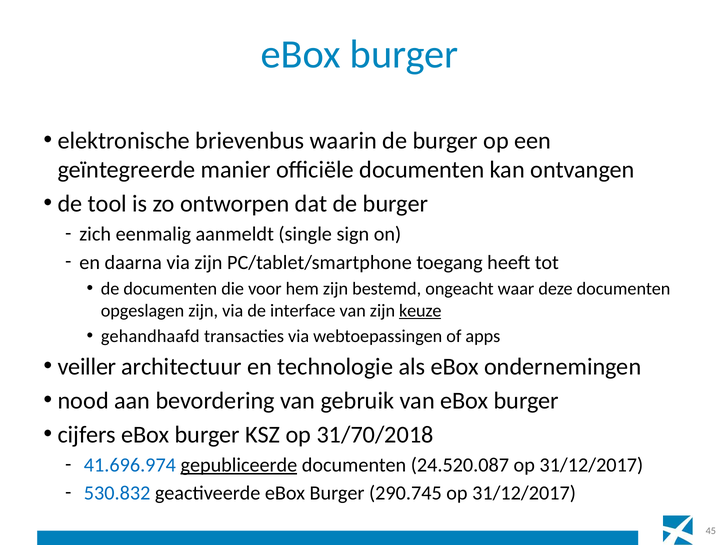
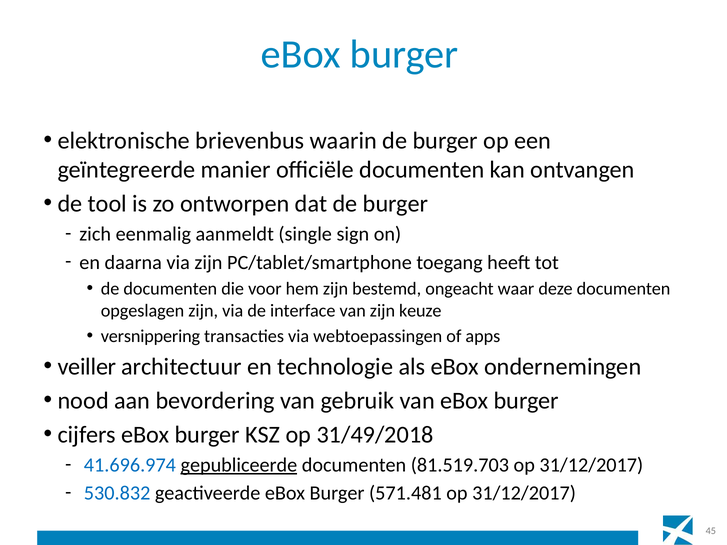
keuze underline: present -> none (420, 311)
gehandhaafd: gehandhaafd -> versnippering (150, 336)
31/70/2018: 31/70/2018 -> 31/49/2018 (375, 435)
24.520.087: 24.520.087 -> 81.519.703 (460, 465)
290.745: 290.745 -> 571.481 (405, 494)
